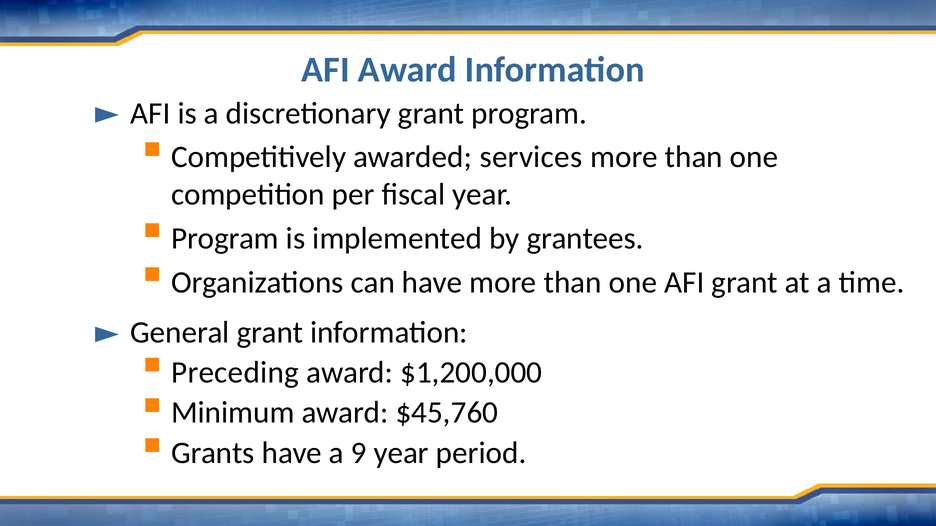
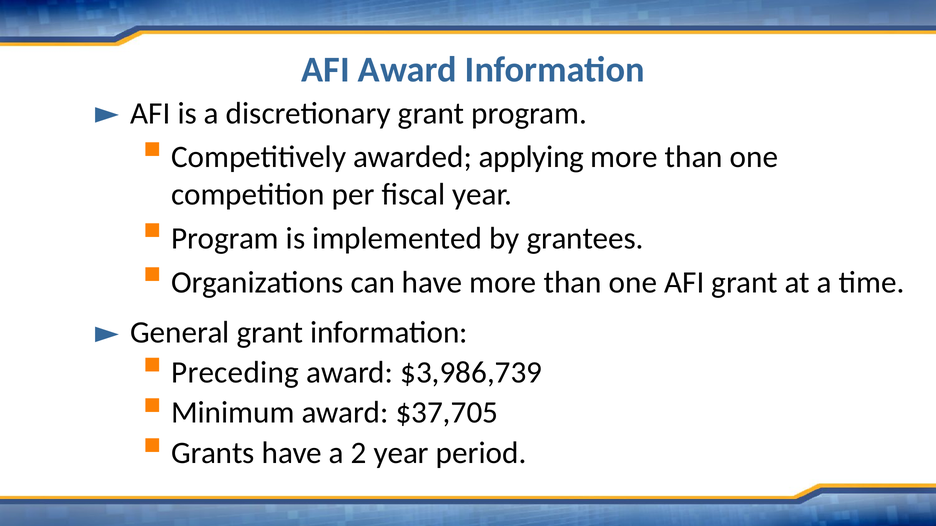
services: services -> applying (531, 157)
$1,200,000: $1,200,000 -> $3,986,739 (471, 373)
$45,760: $45,760 -> $37,705 (447, 413)
9: 9 -> 2 (359, 453)
